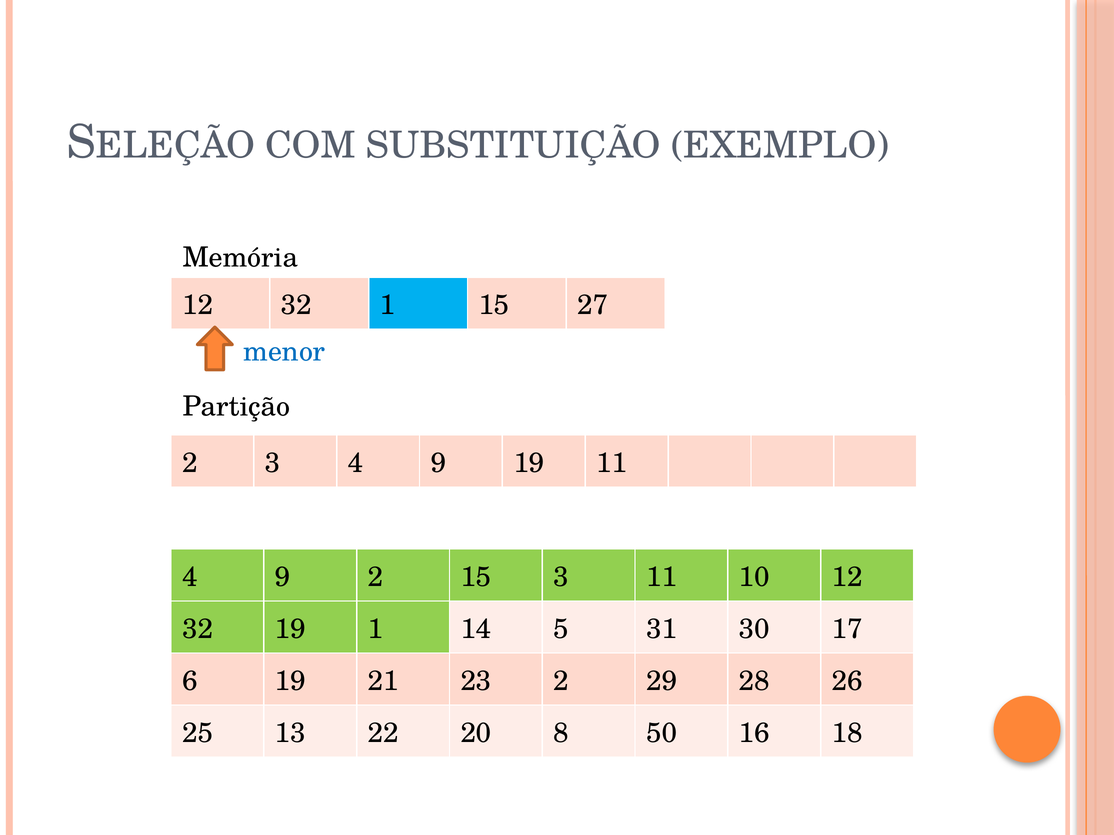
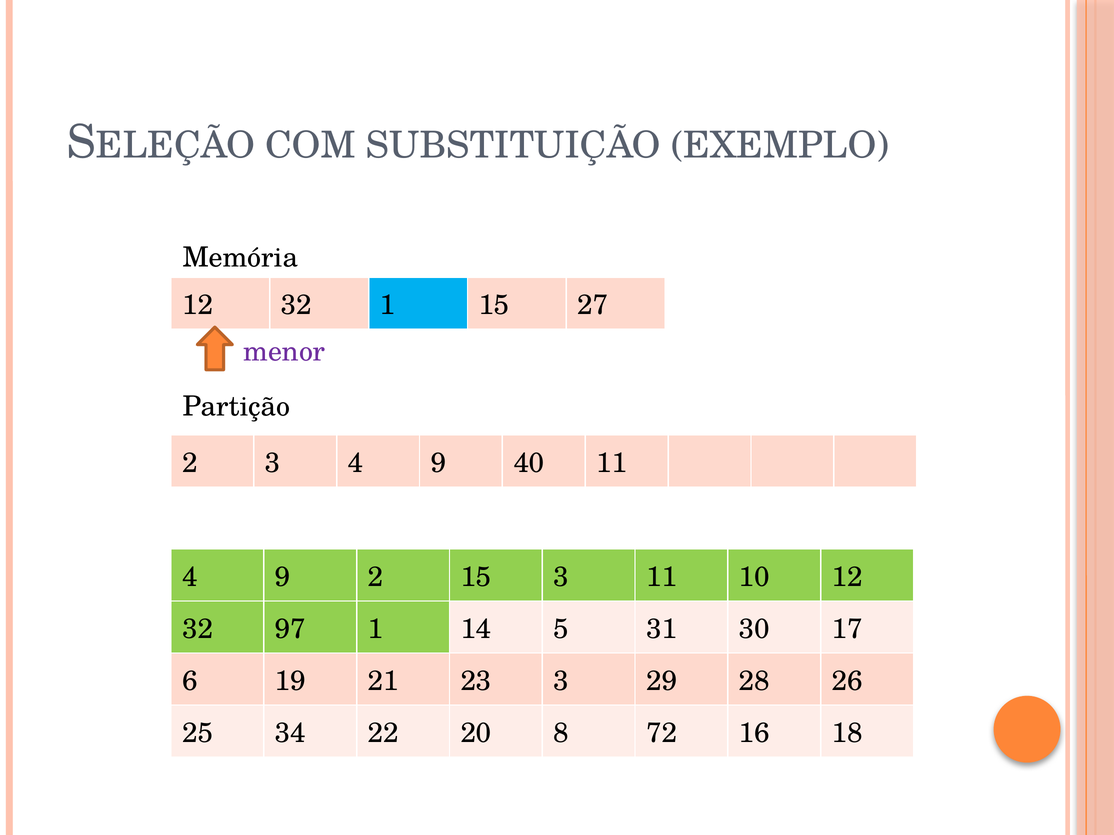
menor colour: blue -> purple (284, 352)
9 19: 19 -> 40 (529, 463)
32 19: 19 -> 97 (290, 629)
23 2: 2 -> 3 (561, 681)
13: 13 -> 34 (290, 733)
50: 50 -> 72 (662, 733)
